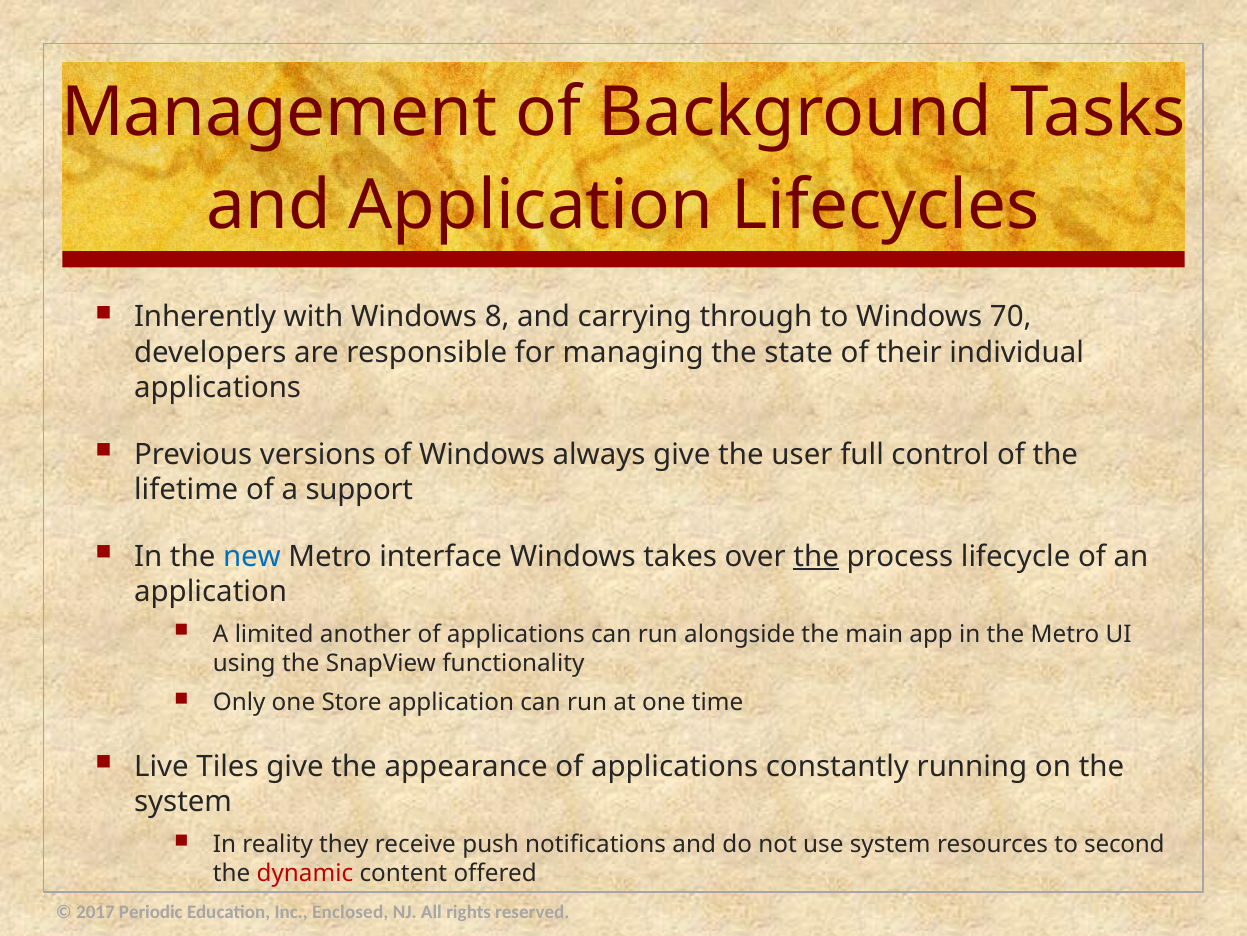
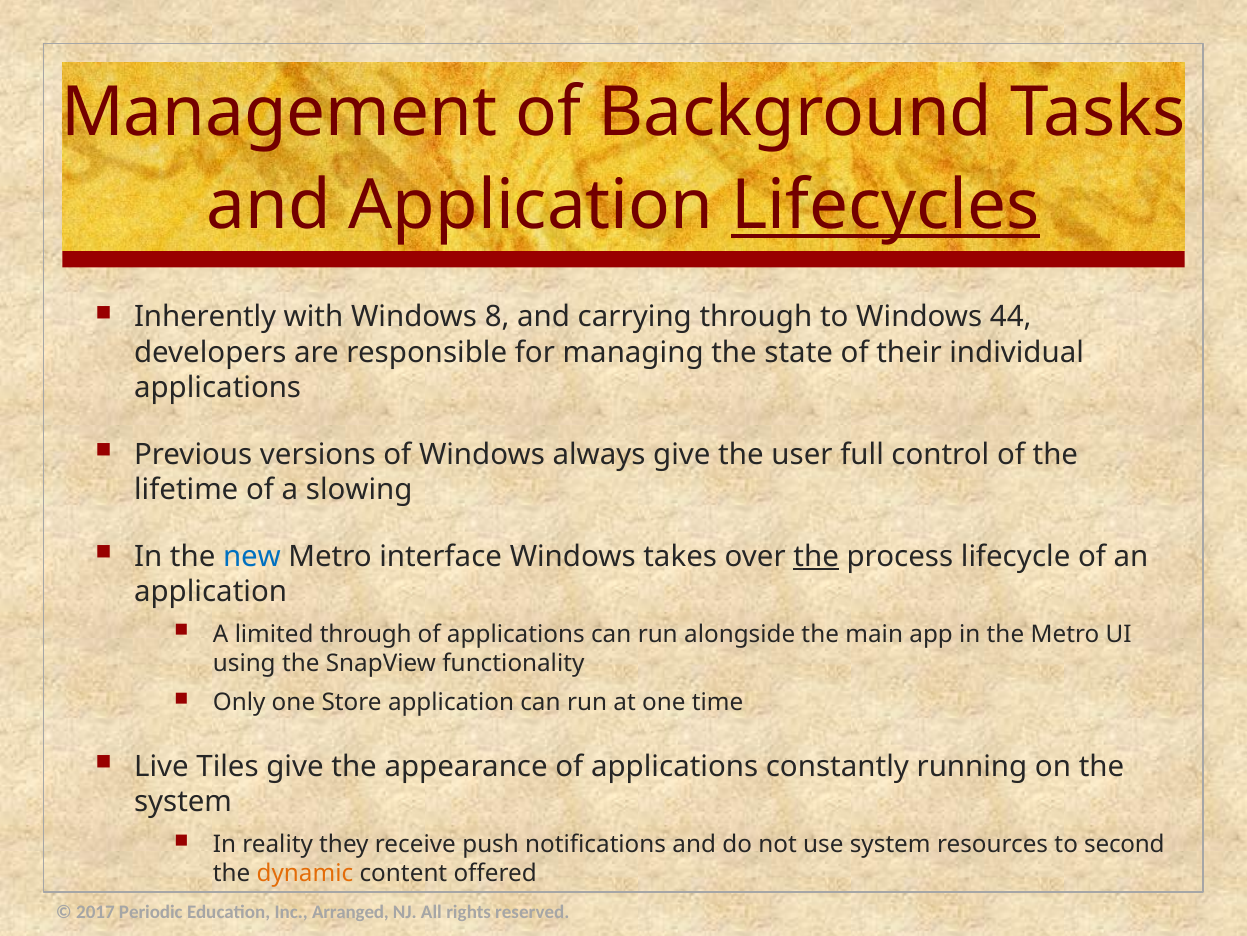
Lifecycles underline: none -> present (886, 206)
70: 70 -> 44 (1011, 317)
support: support -> slowing (359, 490)
limited another: another -> through (366, 634)
dynamic colour: red -> orange (305, 873)
Enclosed: Enclosed -> Arranged (350, 912)
